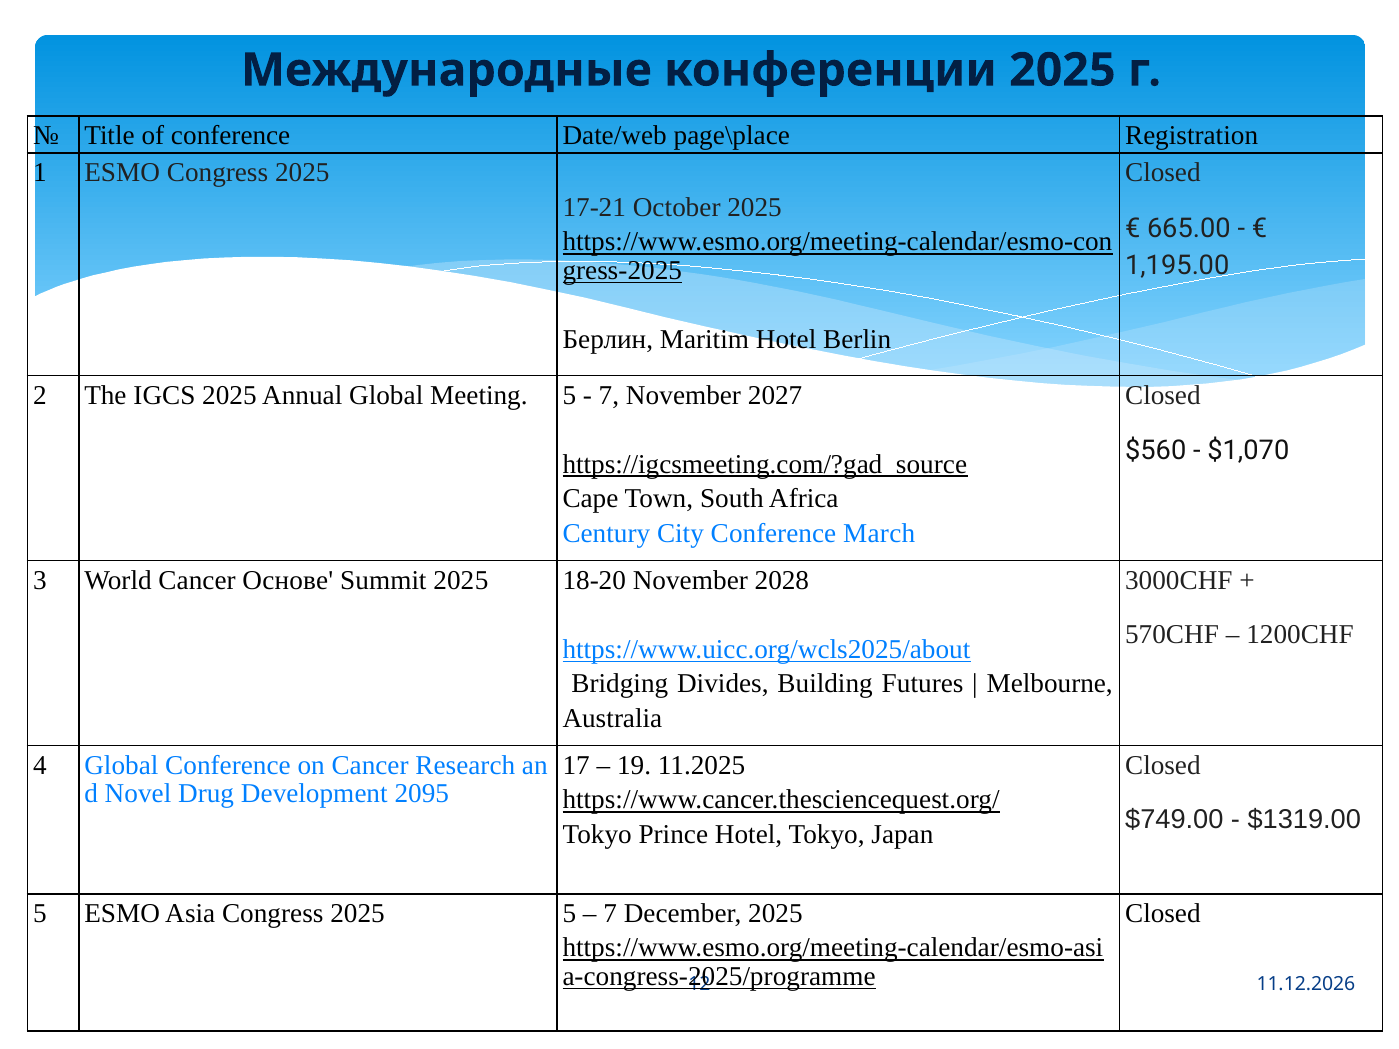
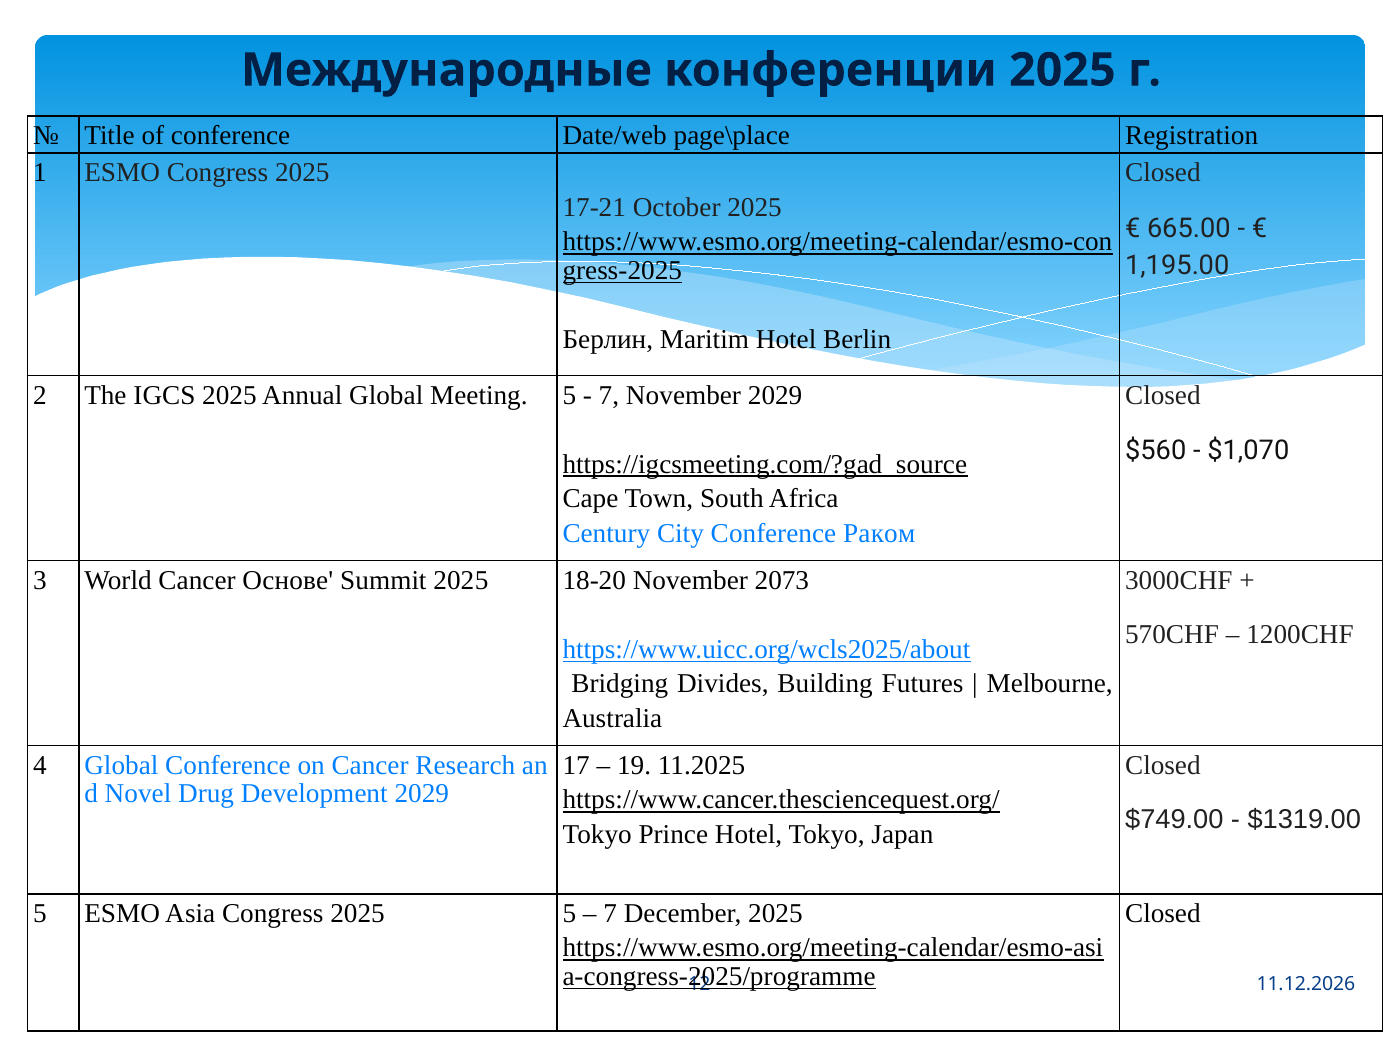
November 2027: 2027 -> 2029 (775, 395)
March: March -> Раком (879, 533)
2028: 2028 -> 2073 (782, 580)
Development 2095: 2095 -> 2029 (422, 794)
